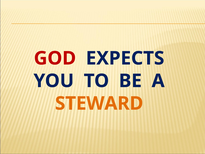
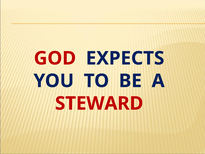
STEWARD colour: orange -> red (99, 103)
